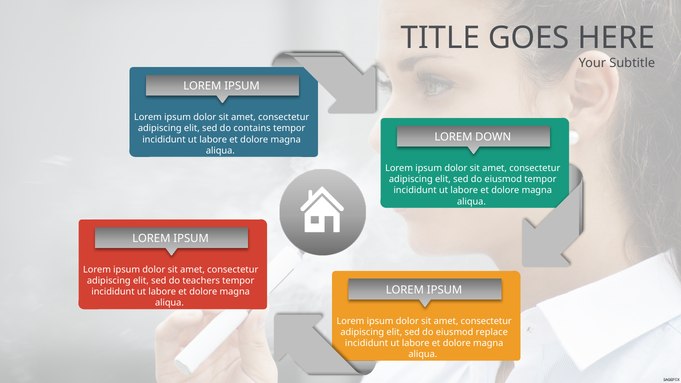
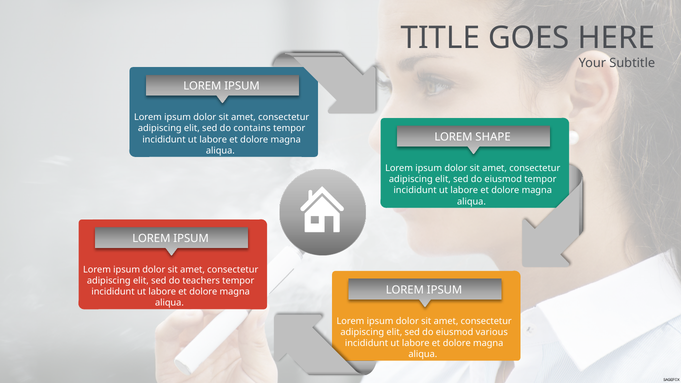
DOWN: DOWN -> SHAPE (493, 137)
replace: replace -> various (492, 332)
